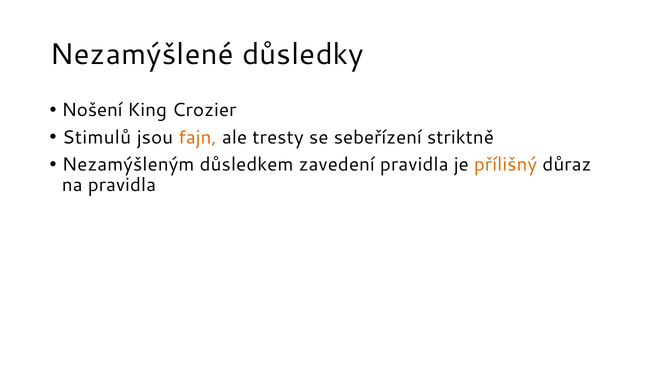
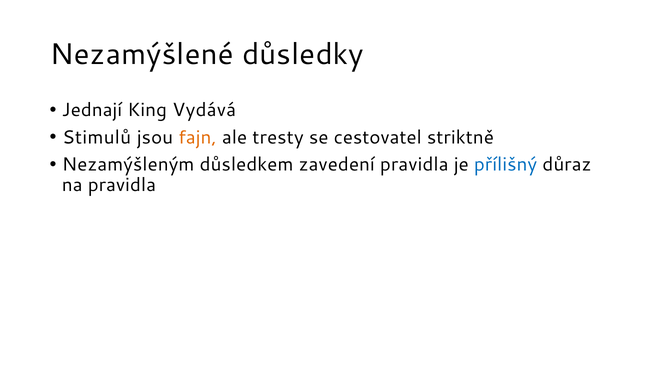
Nošení: Nošení -> Jednají (92, 110)
Crozier: Crozier -> Vydává (204, 110)
sebeřízení: sebeřízení -> cestovatel (378, 137)
přílišný colour: orange -> blue (506, 165)
